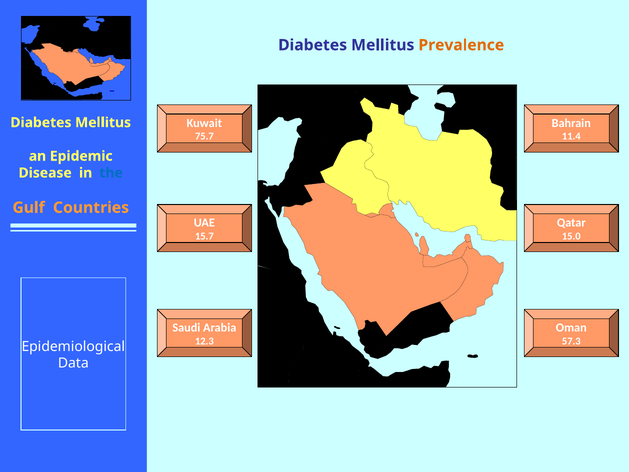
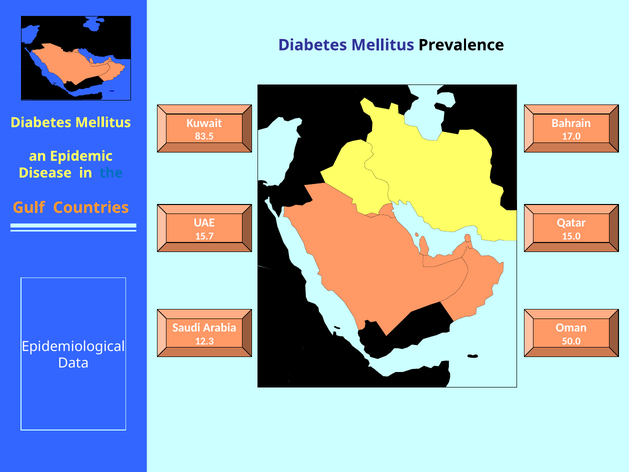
Prevalence colour: orange -> black (461, 45)
75.7: 75.7 -> 83.5 (204, 136)
11.4: 11.4 -> 17.0 (571, 136)
57.3: 57.3 -> 50.0 (571, 341)
